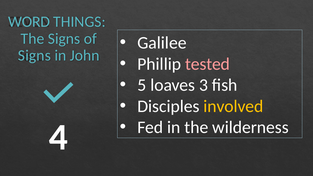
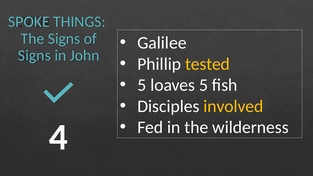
WORD: WORD -> SPOKE (29, 22)
tested colour: pink -> yellow (208, 64)
loaves 3: 3 -> 5 (204, 85)
